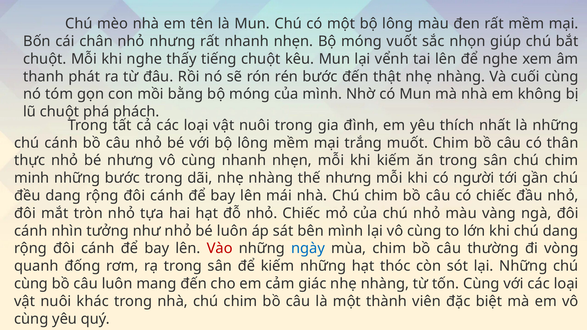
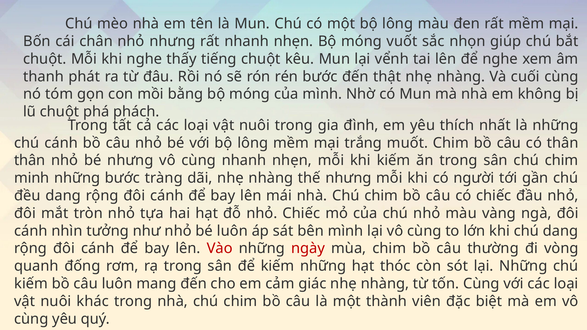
thực: thực -> thân (30, 161)
bước trong: trong -> tràng (164, 178)
ngày colour: blue -> red (308, 249)
cùng: cùng -> kiếm (31, 284)
